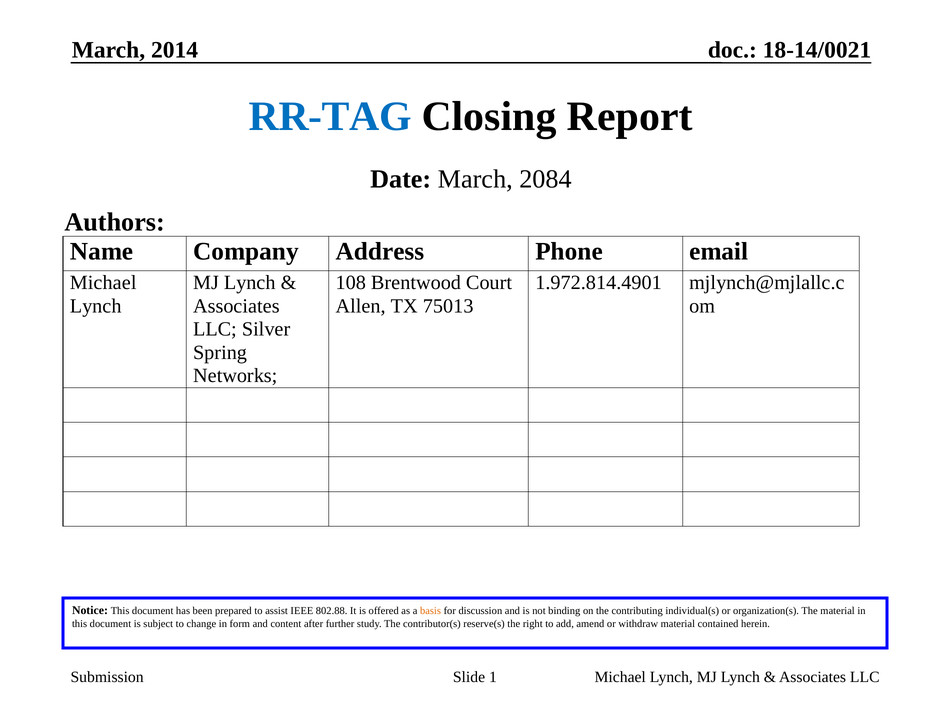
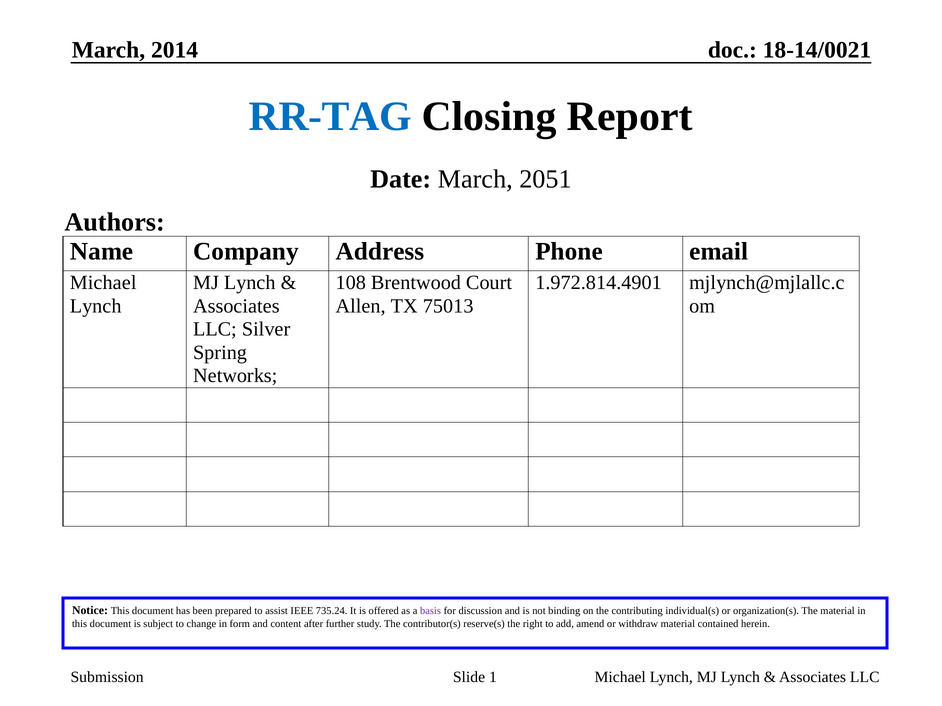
2084: 2084 -> 2051 (545, 179)
802.88: 802.88 -> 735.24 (332, 611)
basis colour: orange -> purple (430, 611)
